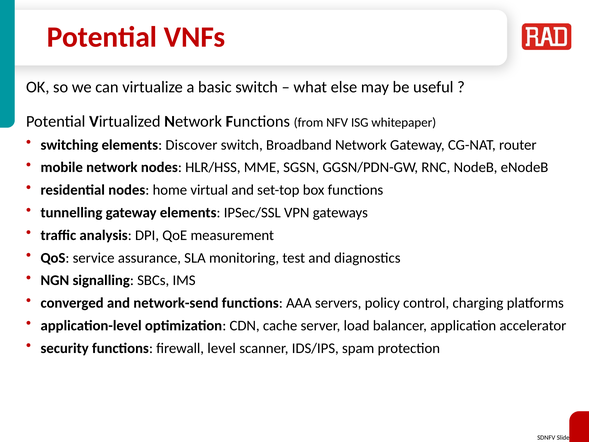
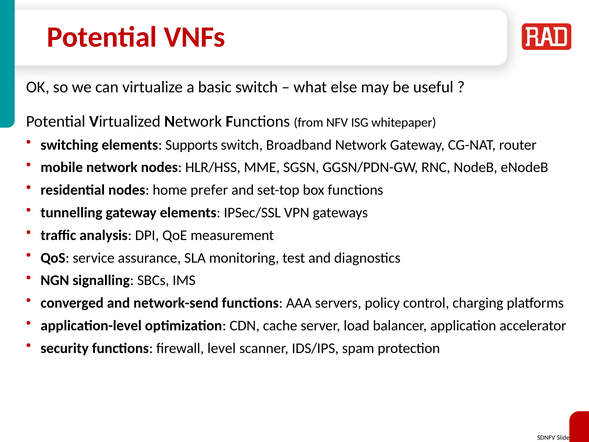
Discover: Discover -> Supports (192, 145)
virtual: virtual -> prefer (209, 190)
